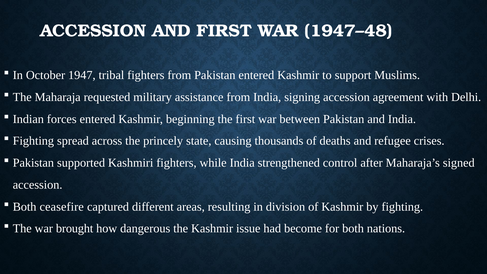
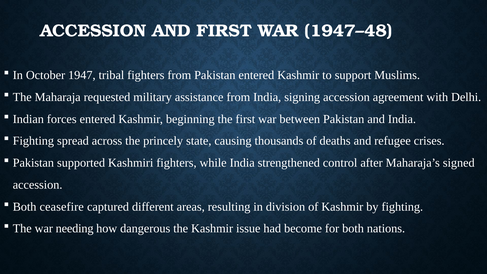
brought: brought -> needing (75, 229)
